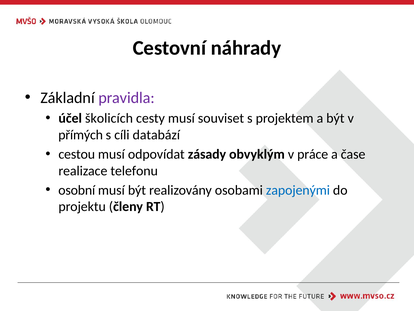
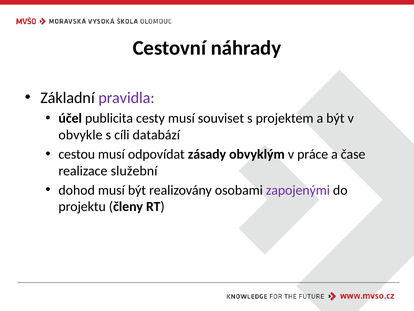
školicích: školicích -> publicita (109, 118)
přímých: přímých -> obvykle (80, 135)
telefonu: telefonu -> služební (134, 171)
osobní: osobní -> dohod (77, 190)
zapojenými colour: blue -> purple (298, 190)
